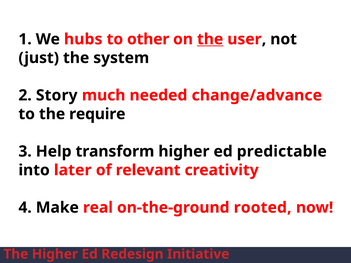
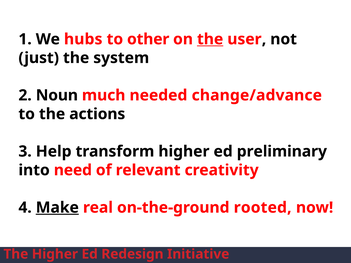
Story: Story -> Noun (57, 95)
require: require -> actions (97, 114)
predictable: predictable -> preliminary (282, 152)
later: later -> need (73, 170)
Make underline: none -> present (57, 208)
